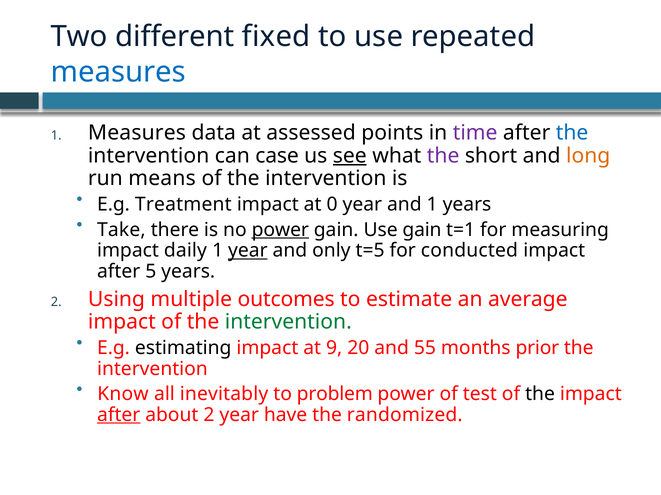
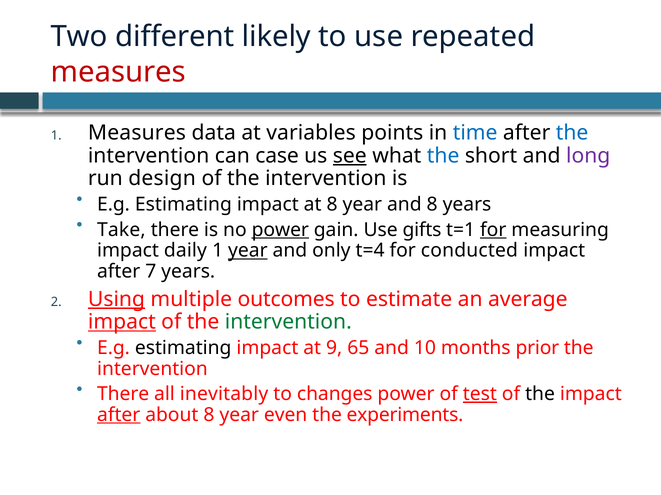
fixed: fixed -> likely (276, 37)
measures colour: blue -> red (118, 72)
assessed: assessed -> variables (311, 133)
time colour: purple -> blue (475, 133)
the colour: purple -> blue (443, 156)
long colour: orange -> purple (588, 156)
means: means -> design (162, 179)
Treatment: Treatment -> Estimating (183, 205)
at 0: 0 -> 8 (332, 205)
and 1: 1 -> 8 (432, 205)
Use gain: gain -> gifts (422, 230)
for underline: none -> present (493, 230)
t=5: t=5 -> t=4 (370, 251)
5: 5 -> 7 (151, 272)
Using underline: none -> present (116, 300)
impact underline: none -> present (122, 322)
20: 20 -> 65 (358, 348)
55: 55 -> 10 (425, 348)
Know: Know -> There (123, 395)
problem: problem -> changes (335, 395)
test underline: none -> present (480, 395)
about 2: 2 -> 8 (209, 415)
have: have -> even (286, 415)
randomized: randomized -> experiments (405, 415)
